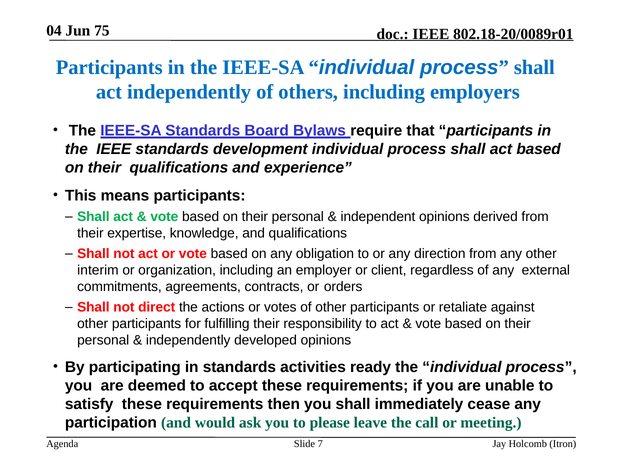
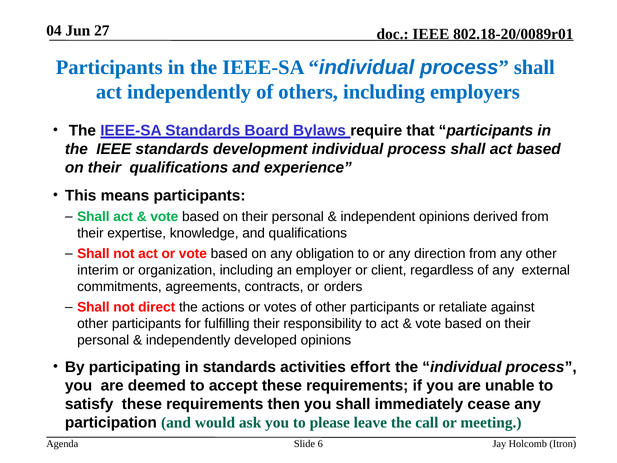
75: 75 -> 27 (102, 31)
ready: ready -> effort (370, 367)
7: 7 -> 6 (320, 444)
